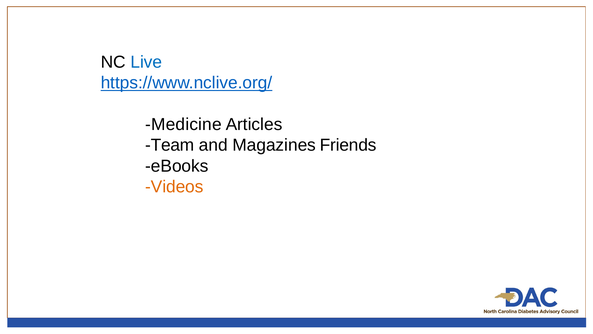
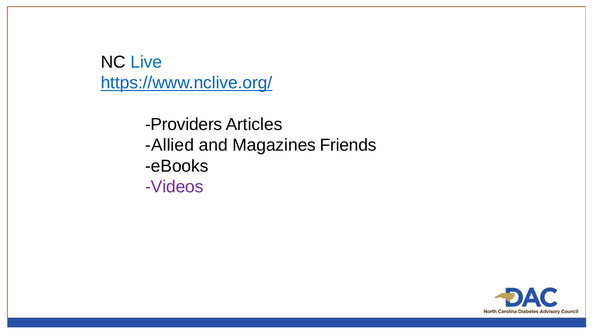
Medicine: Medicine -> Providers (184, 124)
Team: Team -> Allied (170, 145)
Videos colour: orange -> purple (174, 187)
